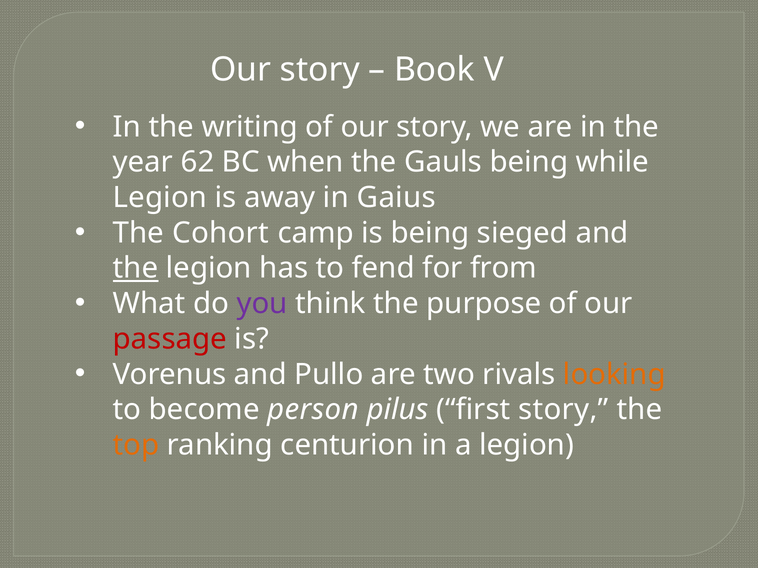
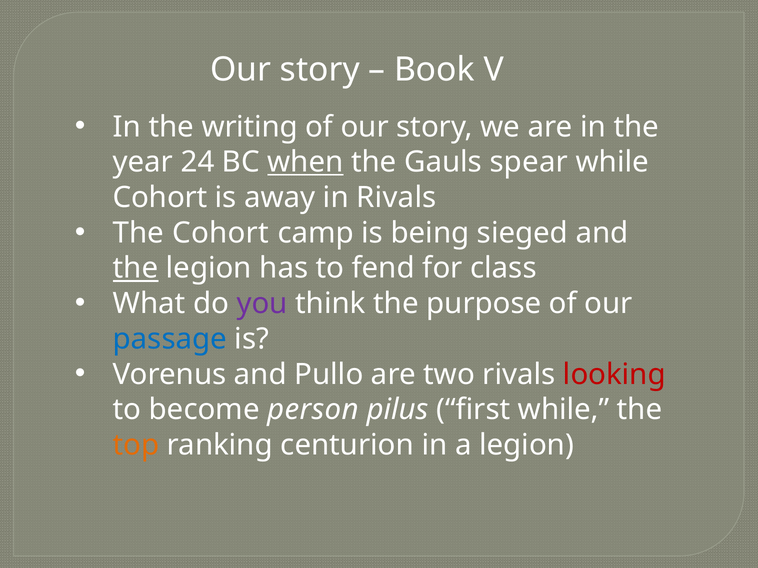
62: 62 -> 24 (197, 162)
when underline: none -> present (305, 162)
Gauls being: being -> spear (529, 162)
Legion: Legion -> Cohort (160, 198)
in Gaius: Gaius -> Rivals (396, 198)
from: from -> class (503, 268)
passage colour: red -> blue (170, 339)
looking colour: orange -> red (614, 375)
first story: story -> while (564, 410)
